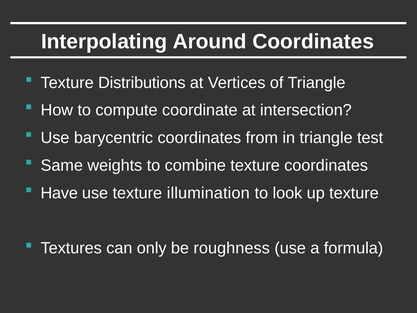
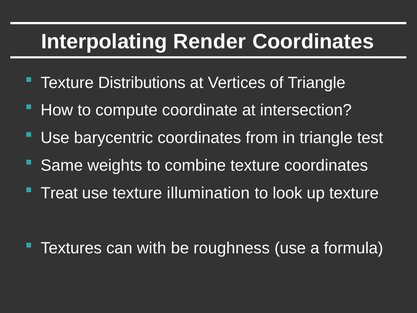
Around: Around -> Render (210, 41)
Have: Have -> Treat (59, 193)
only: only -> with (152, 248)
